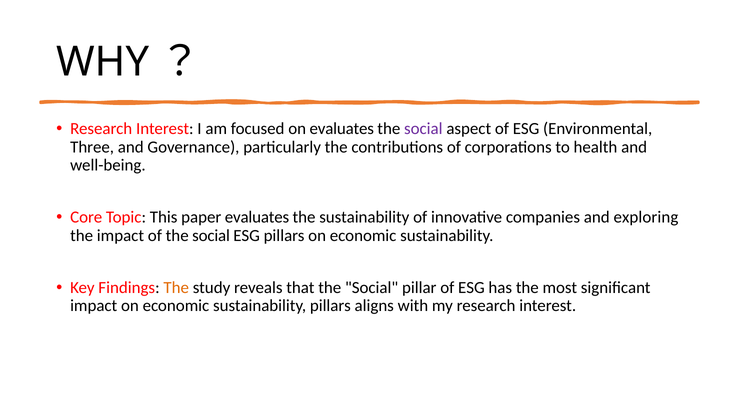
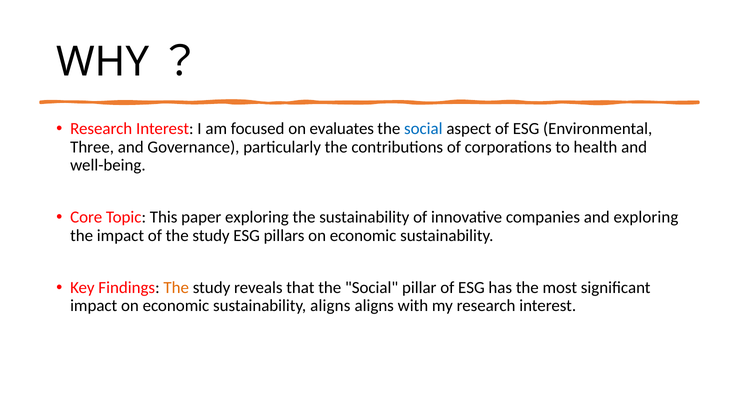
social colour: purple -> blue (423, 129)
paper evaluates: evaluates -> exploring (257, 217)
of the social: social -> study (211, 235)
sustainability pillars: pillars -> aligns (330, 306)
